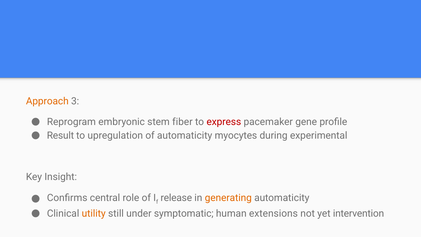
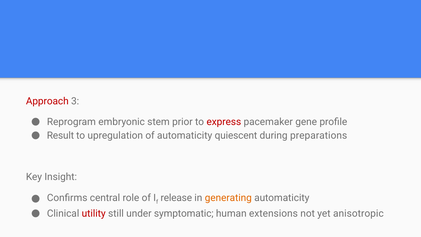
Approach colour: orange -> red (47, 101)
fiber: fiber -> prior (182, 122)
myocytes: myocytes -> quiescent (236, 135)
experimental: experimental -> preparations (319, 135)
utility colour: orange -> red (94, 213)
intervention: intervention -> anisotropic (358, 213)
